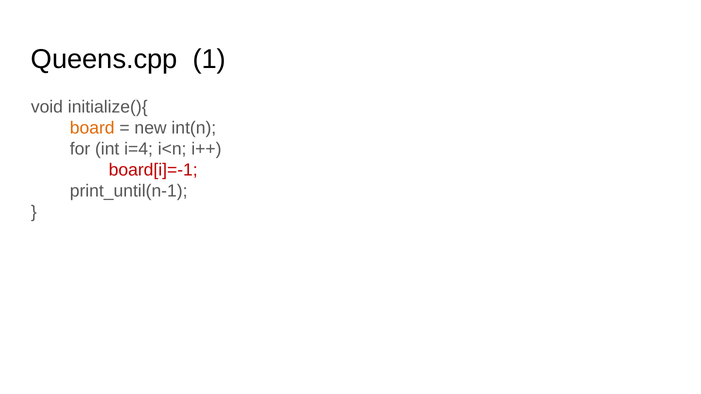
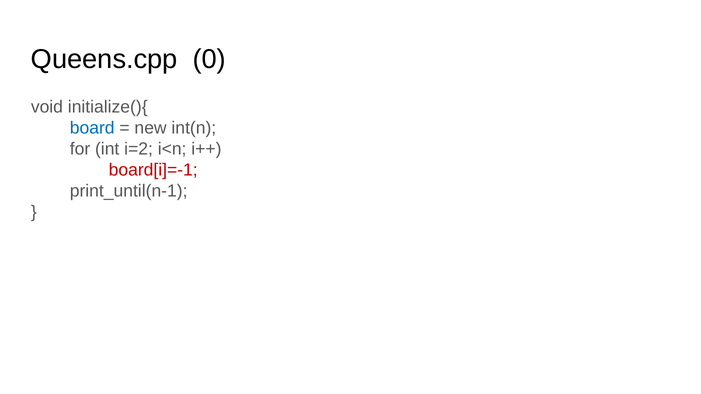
1: 1 -> 0 (209, 59)
board colour: orange -> blue (92, 128)
i=4: i=4 -> i=2 (139, 149)
